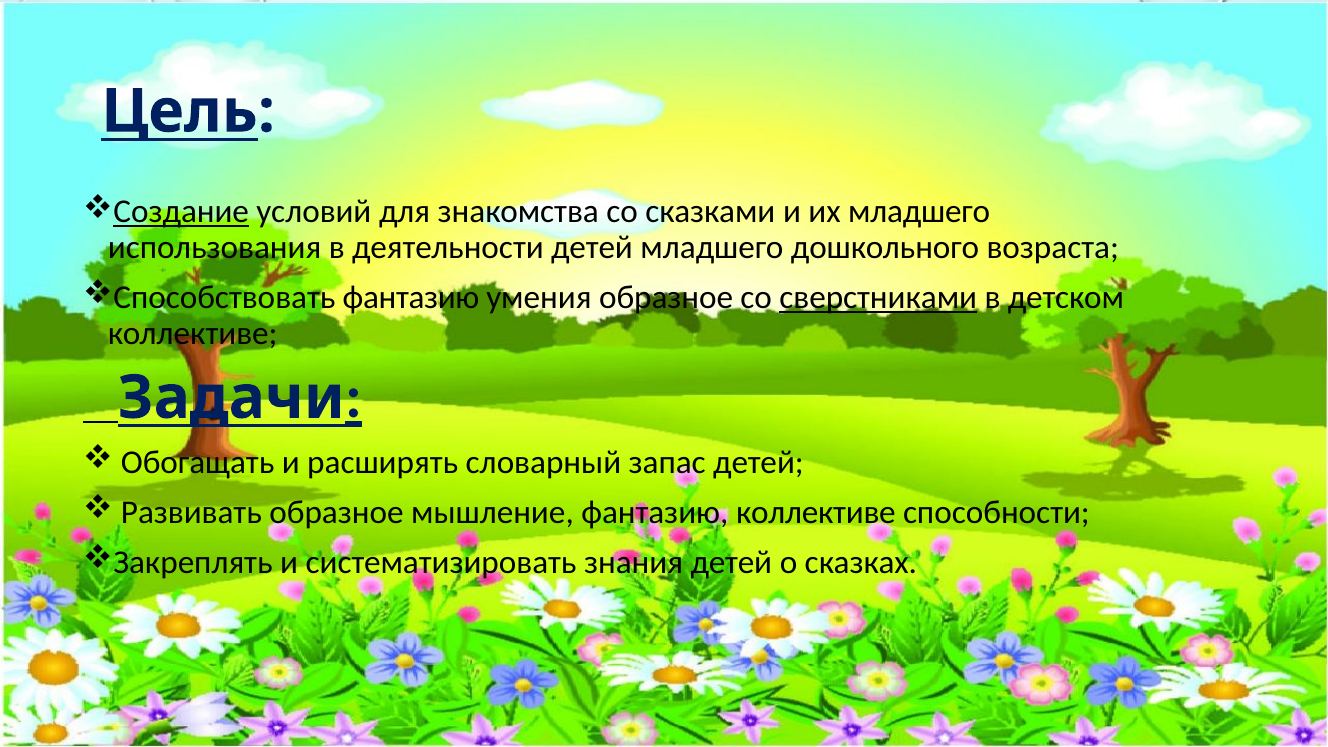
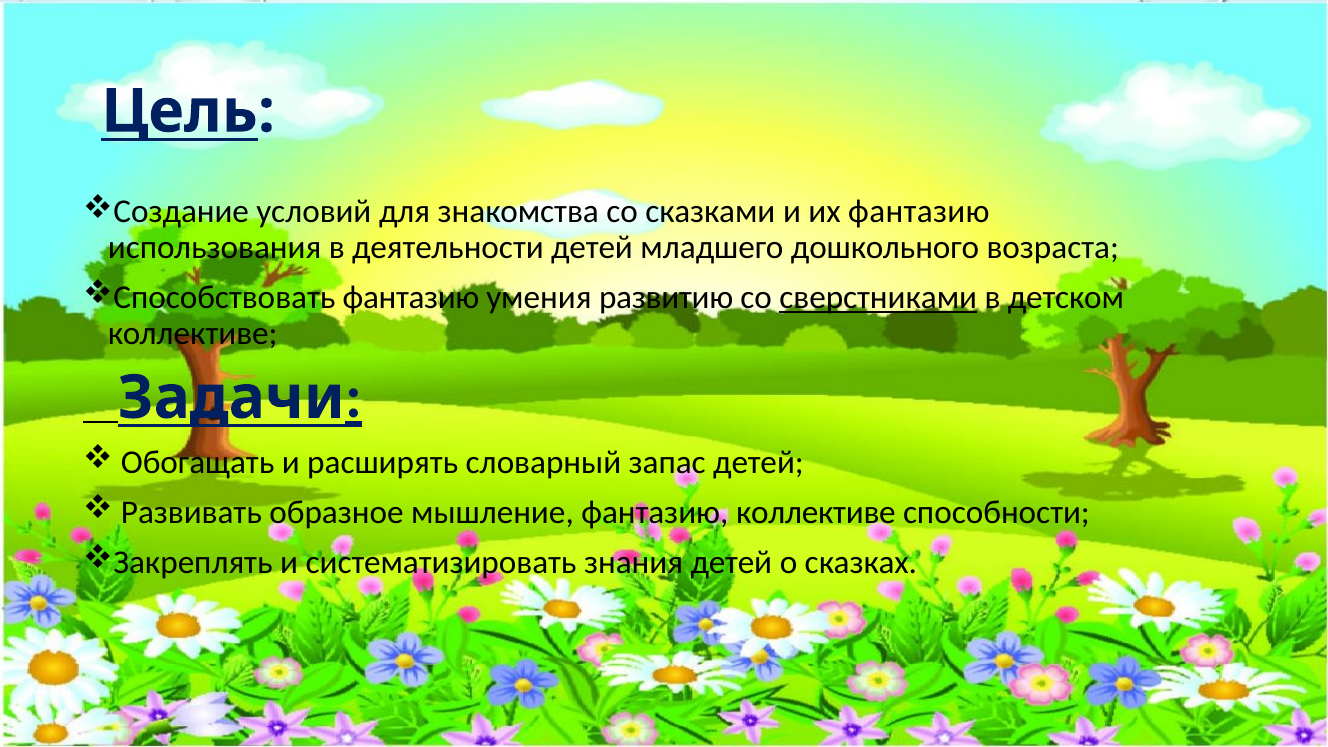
Создание underline: present -> none (181, 212)
их младшего: младшего -> фантазию (919, 212)
умения образное: образное -> развитию (666, 297)
